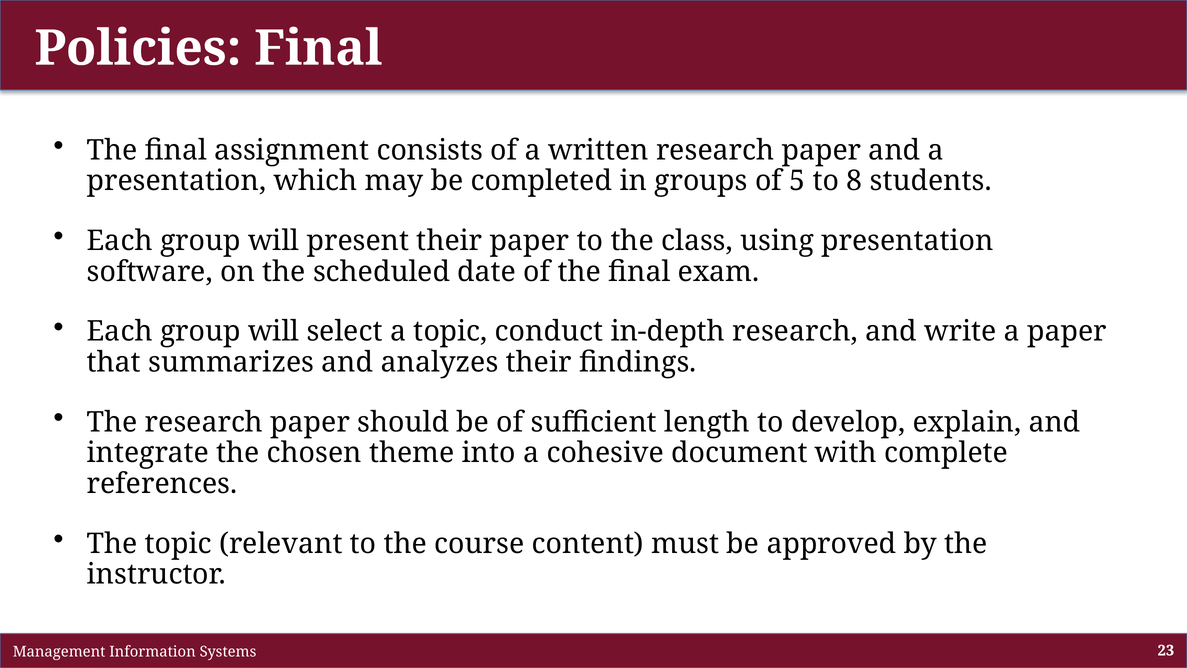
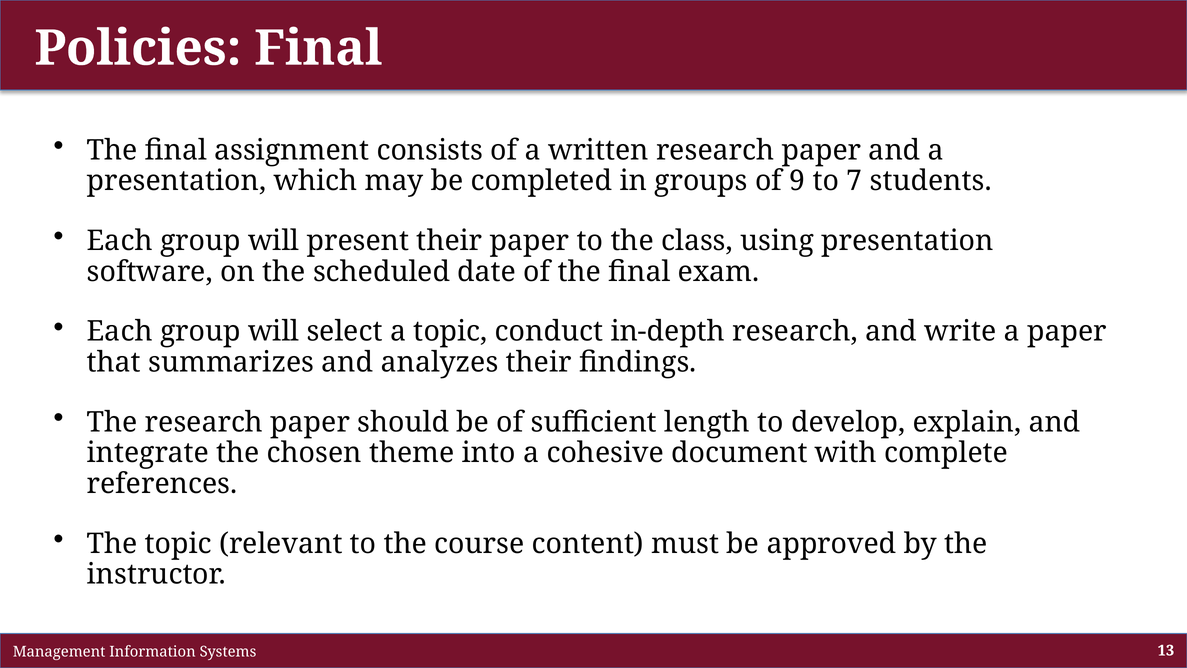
5: 5 -> 9 (797, 181)
8: 8 -> 7 (854, 181)
23: 23 -> 13 (1166, 650)
